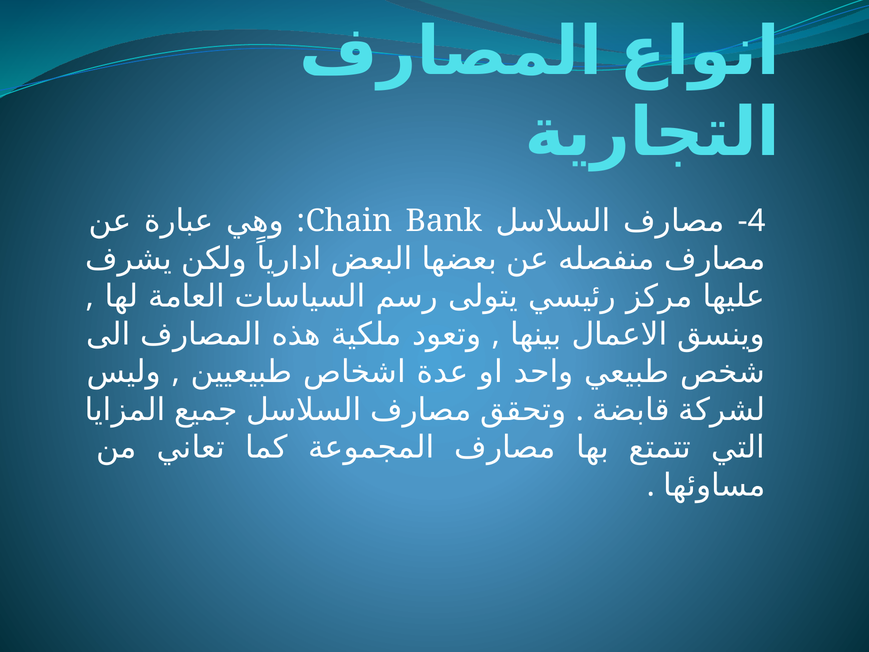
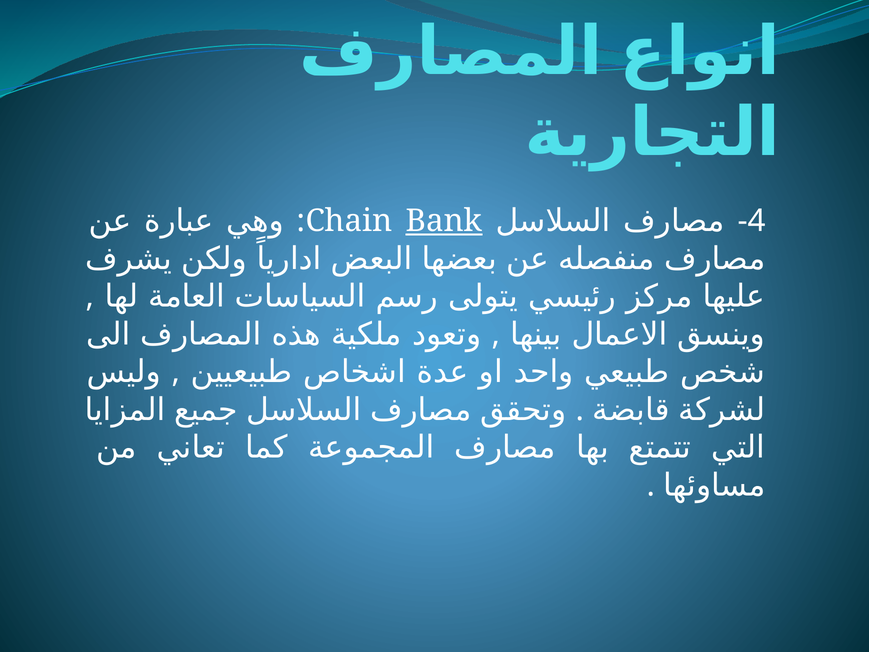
Bank underline: none -> present (444, 221)
